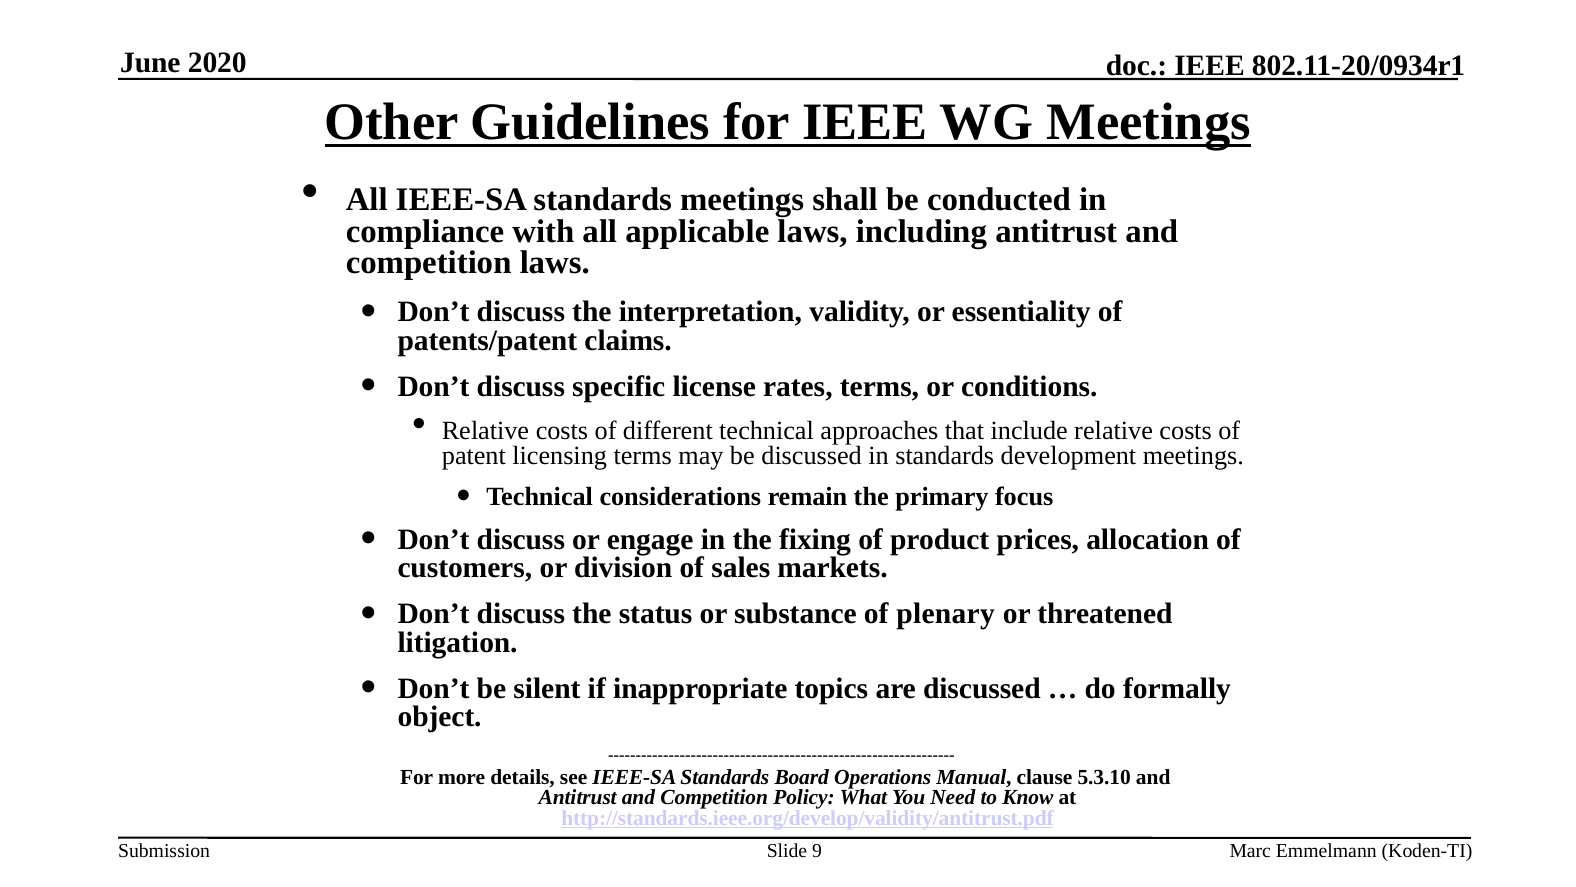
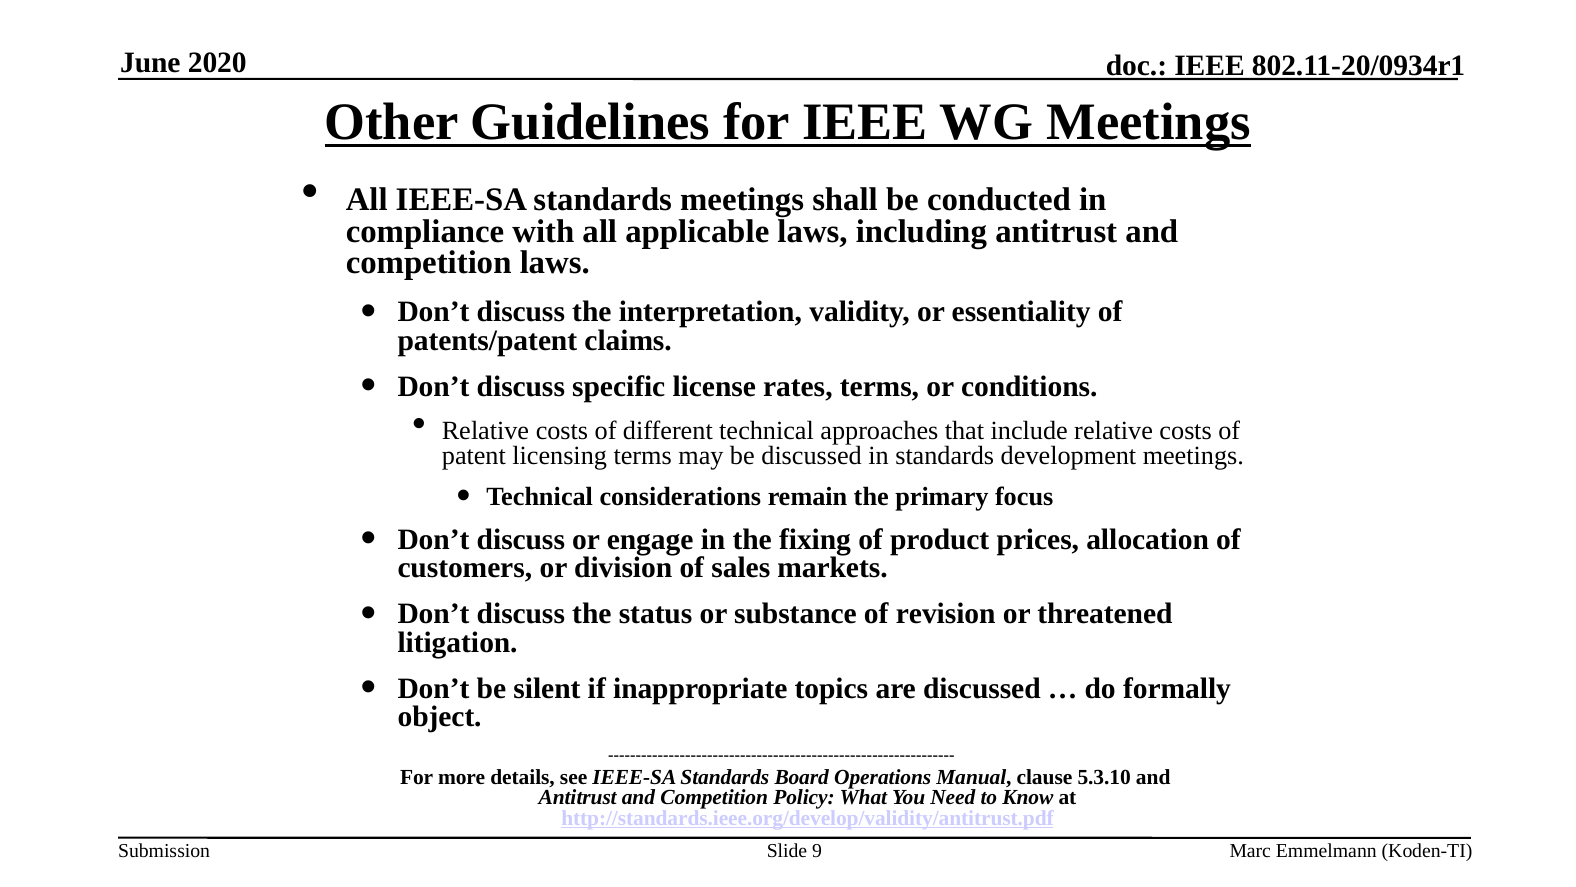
plenary: plenary -> revision (946, 614)
